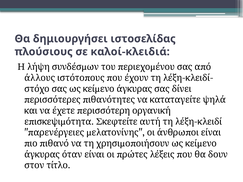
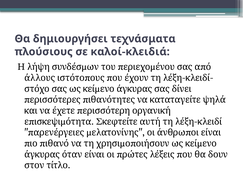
ιστοσελίδας: ιστοσελίδας -> τεχνάσματα (143, 39)
